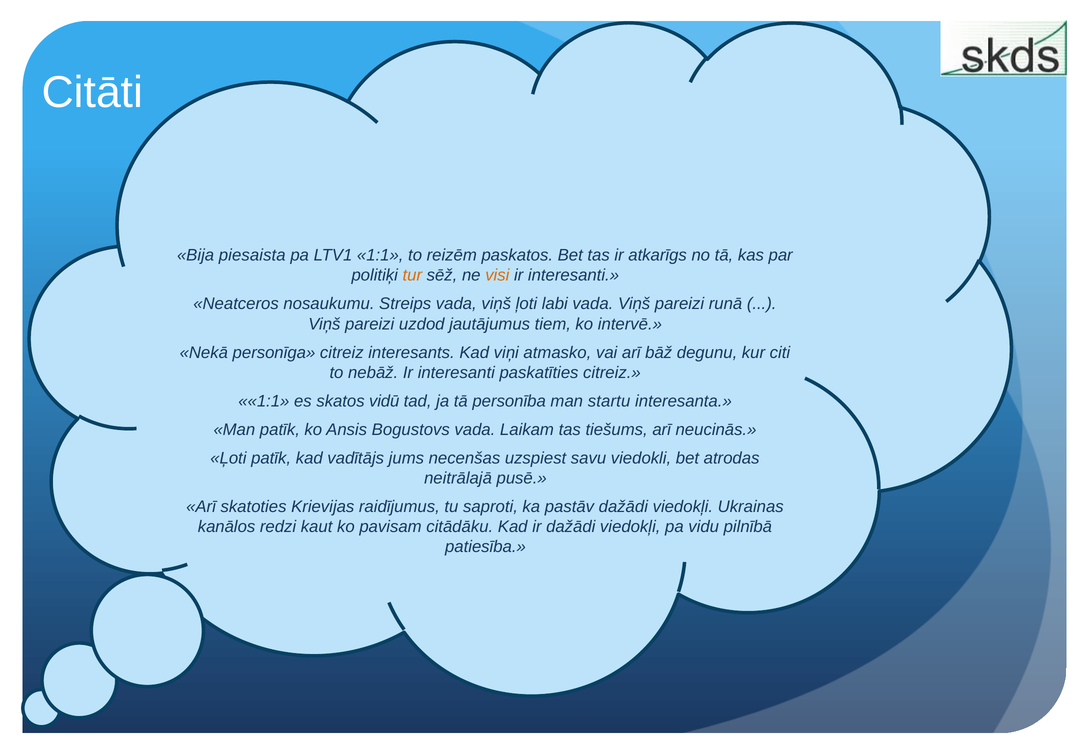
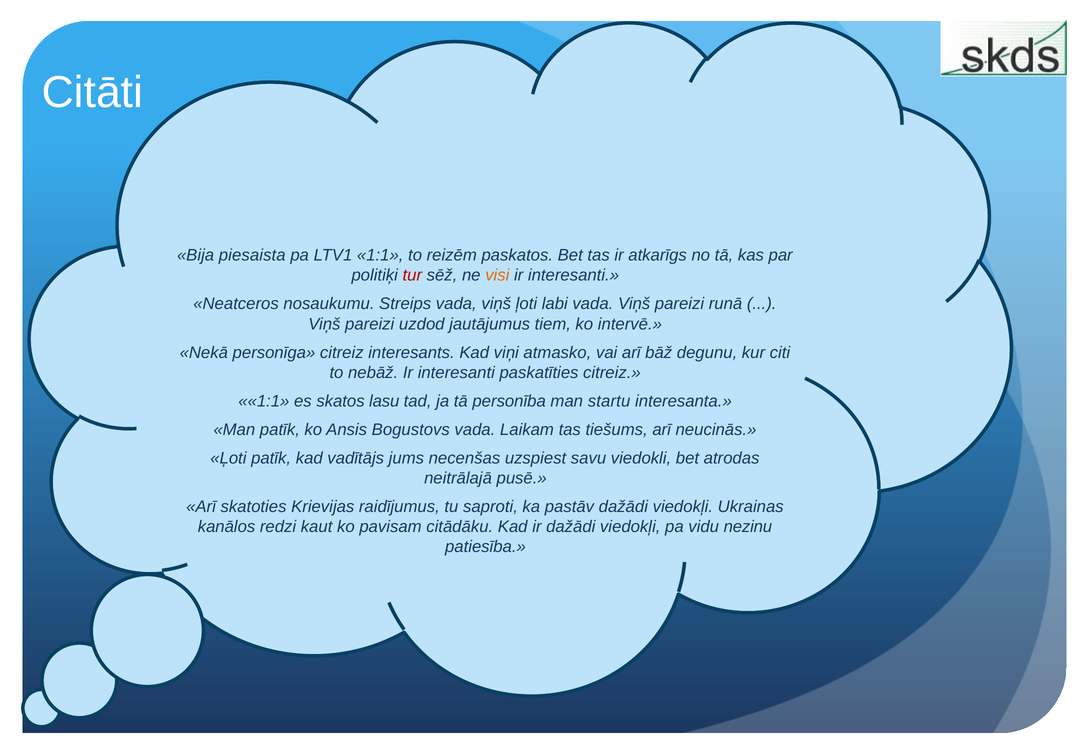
tur colour: orange -> red (412, 275)
vidū: vidū -> lasu (384, 401)
pilnībā: pilnībā -> nezinu (748, 527)
